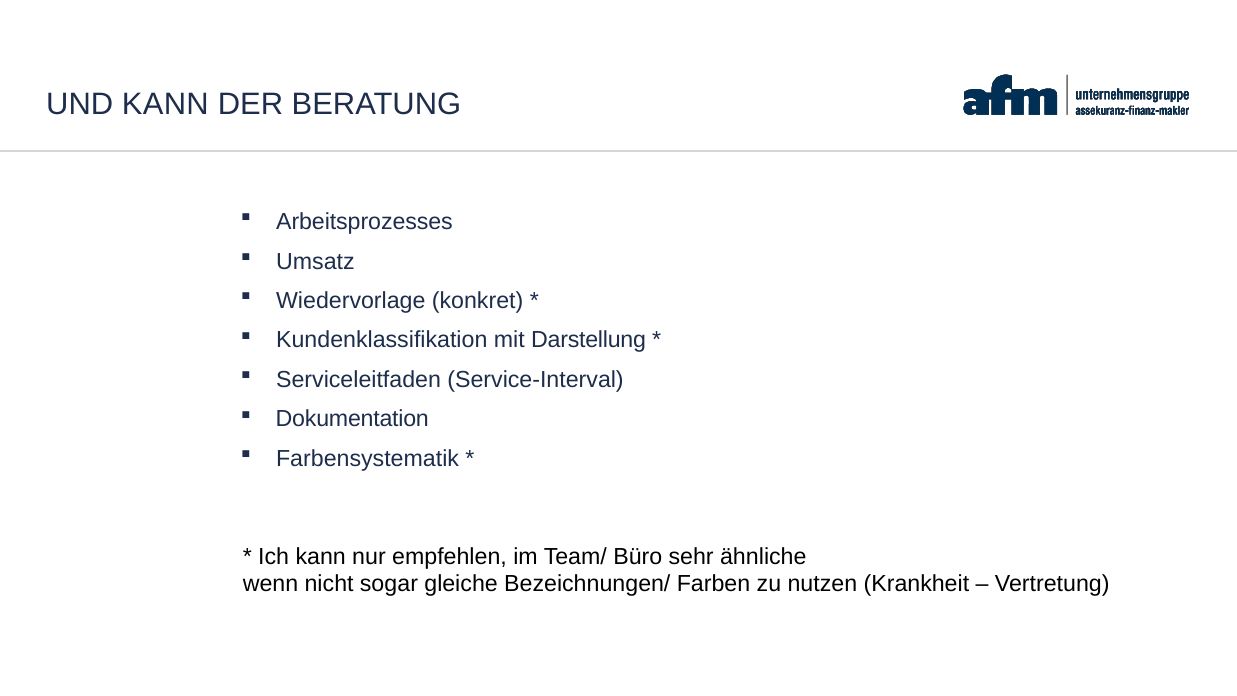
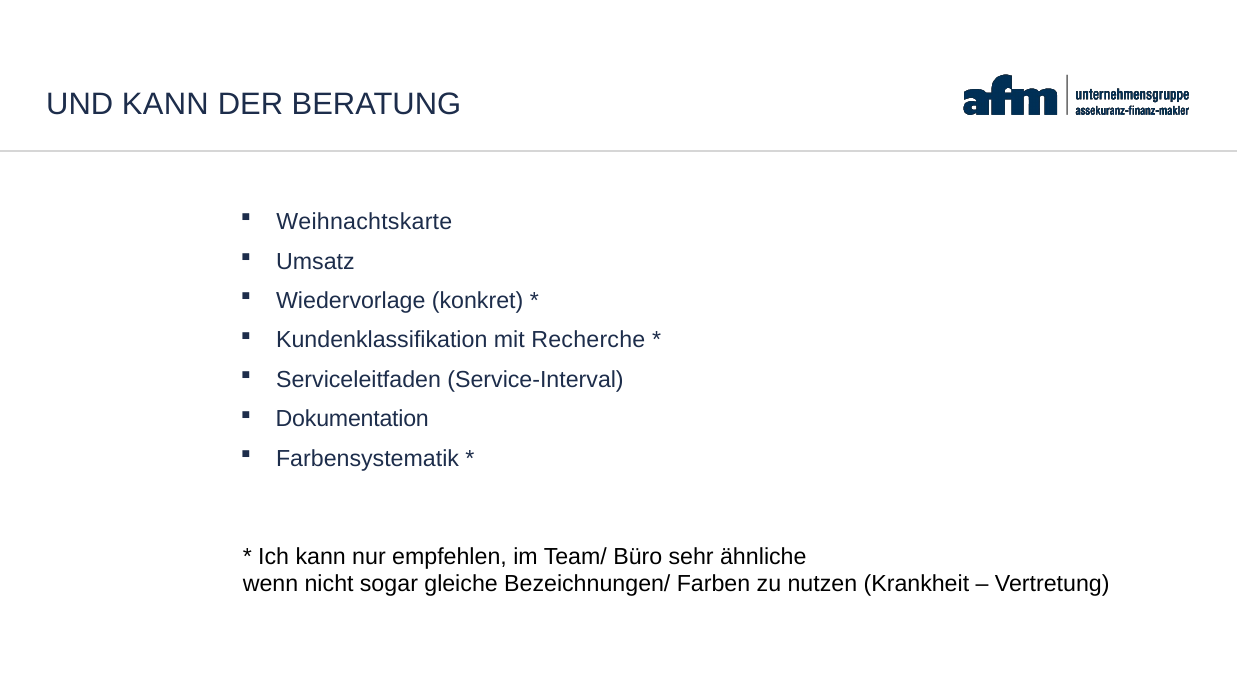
Arbeitsprozesses: Arbeitsprozesses -> Weihnachtskarte (364, 222)
Darstellung: Darstellung -> Recherche (588, 340)
